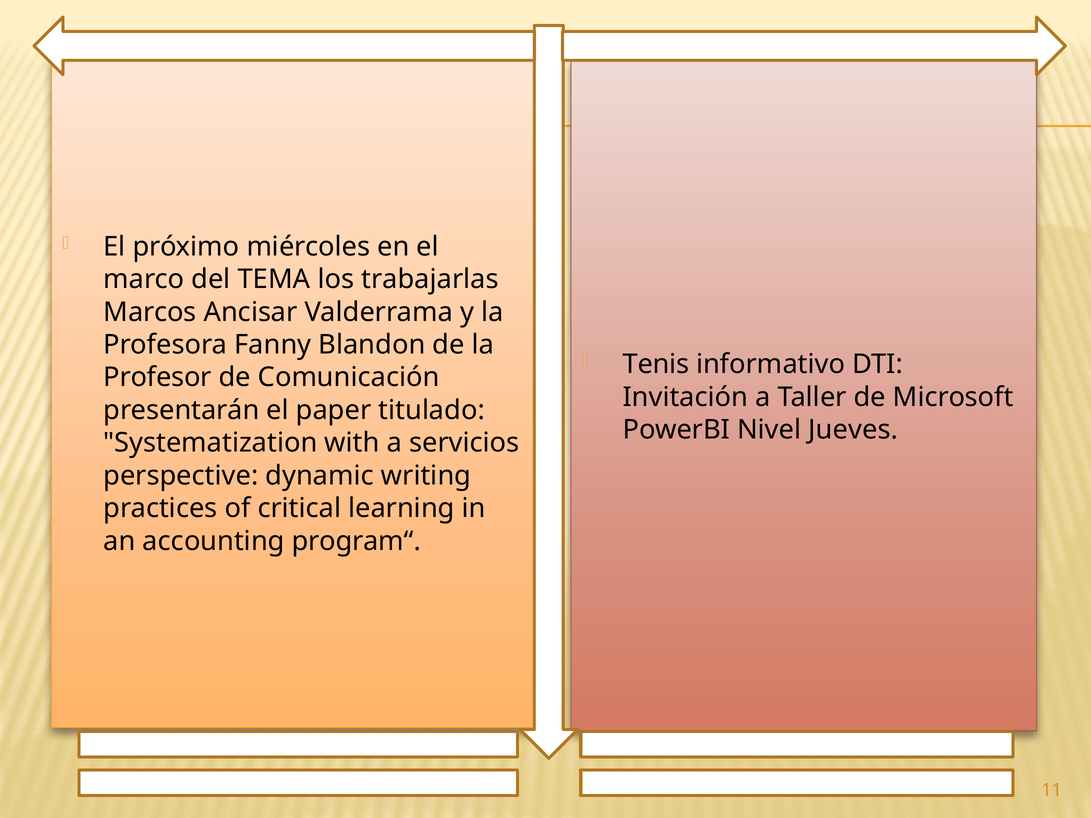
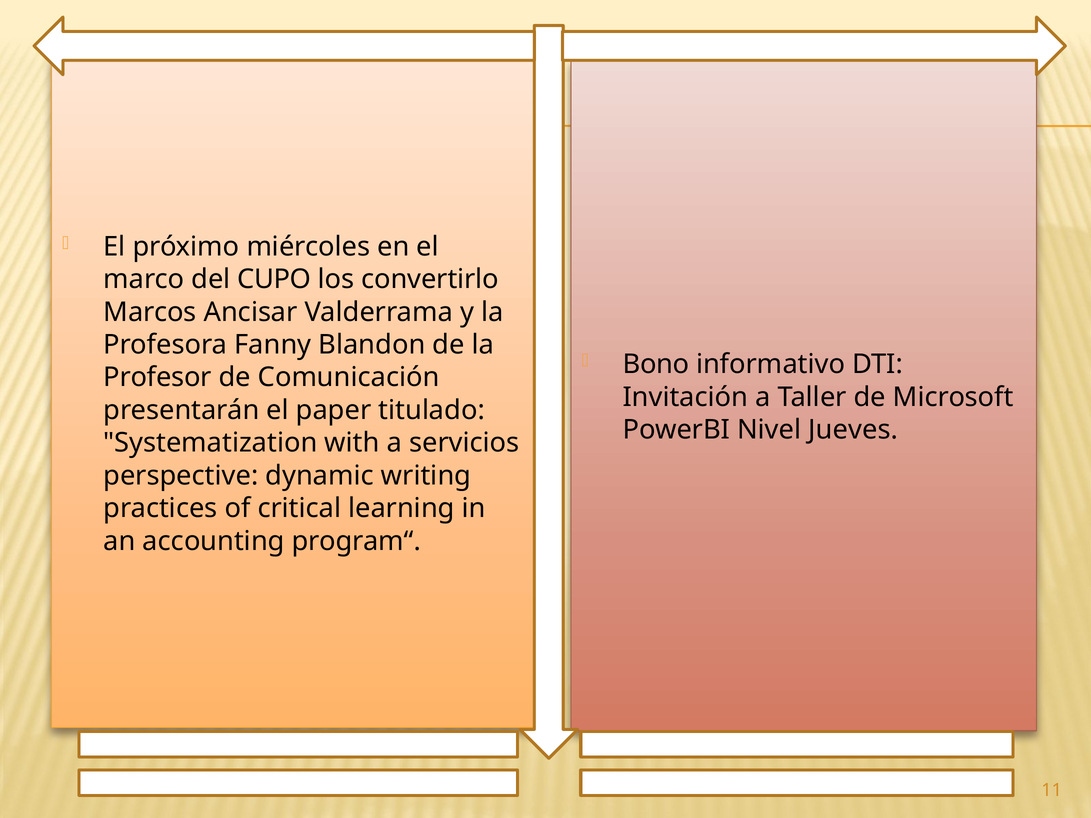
TEMA: TEMA -> CUPO (274, 279)
trabajarlas: trabajarlas -> convertirlo (430, 279)
Tenis: Tenis -> Bono (656, 364)
